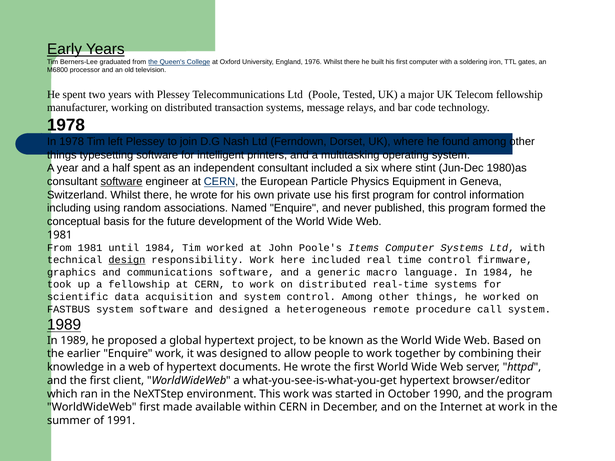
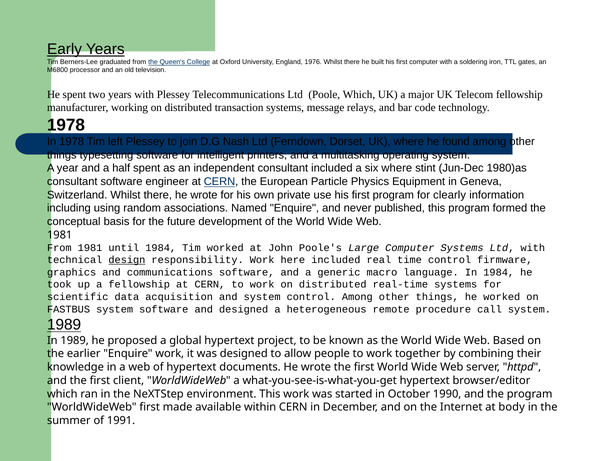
Poole Tested: Tested -> Which (359, 95)
software underline: present -> none (122, 182)
for control: control -> clearly (450, 195)
Items: Items -> Large (364, 248)
at work: work -> body (512, 407)
